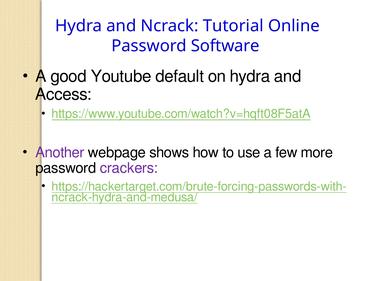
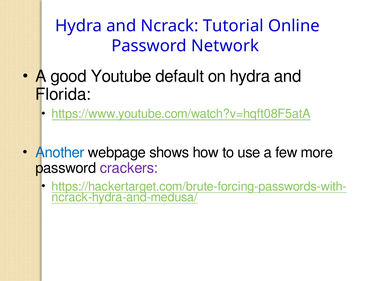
Software: Software -> Network (225, 46)
Access: Access -> Florida (63, 94)
Another colour: purple -> blue (60, 153)
